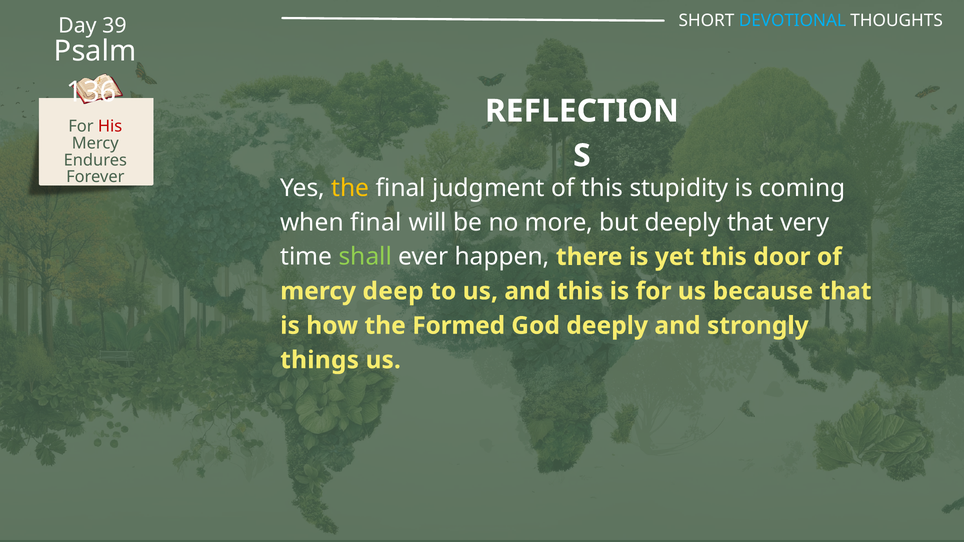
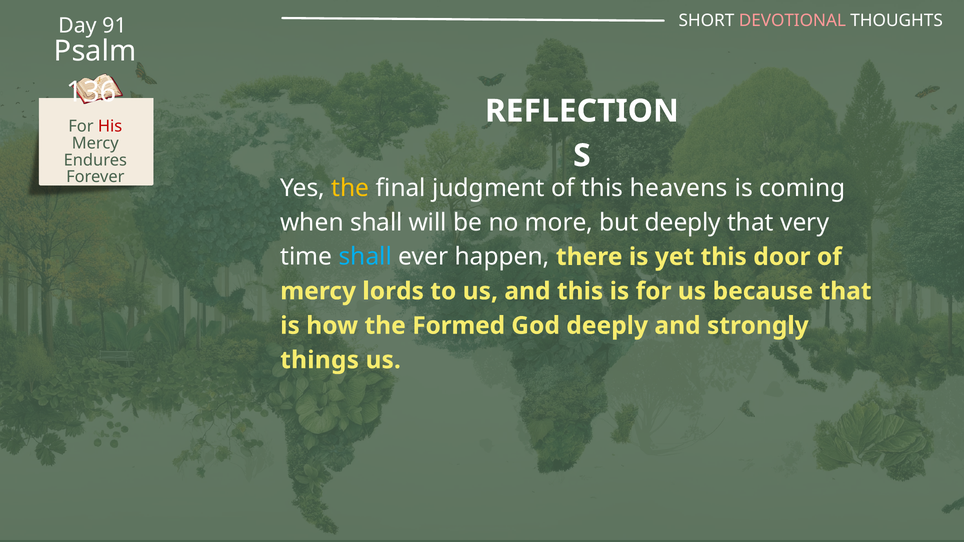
DEVOTIONAL colour: light blue -> pink (792, 21)
39: 39 -> 91 (114, 26)
stupidity: stupidity -> heavens (679, 188)
when final: final -> shall (376, 223)
shall colour: light green -> light blue (365, 257)
deep: deep -> lords (393, 291)
